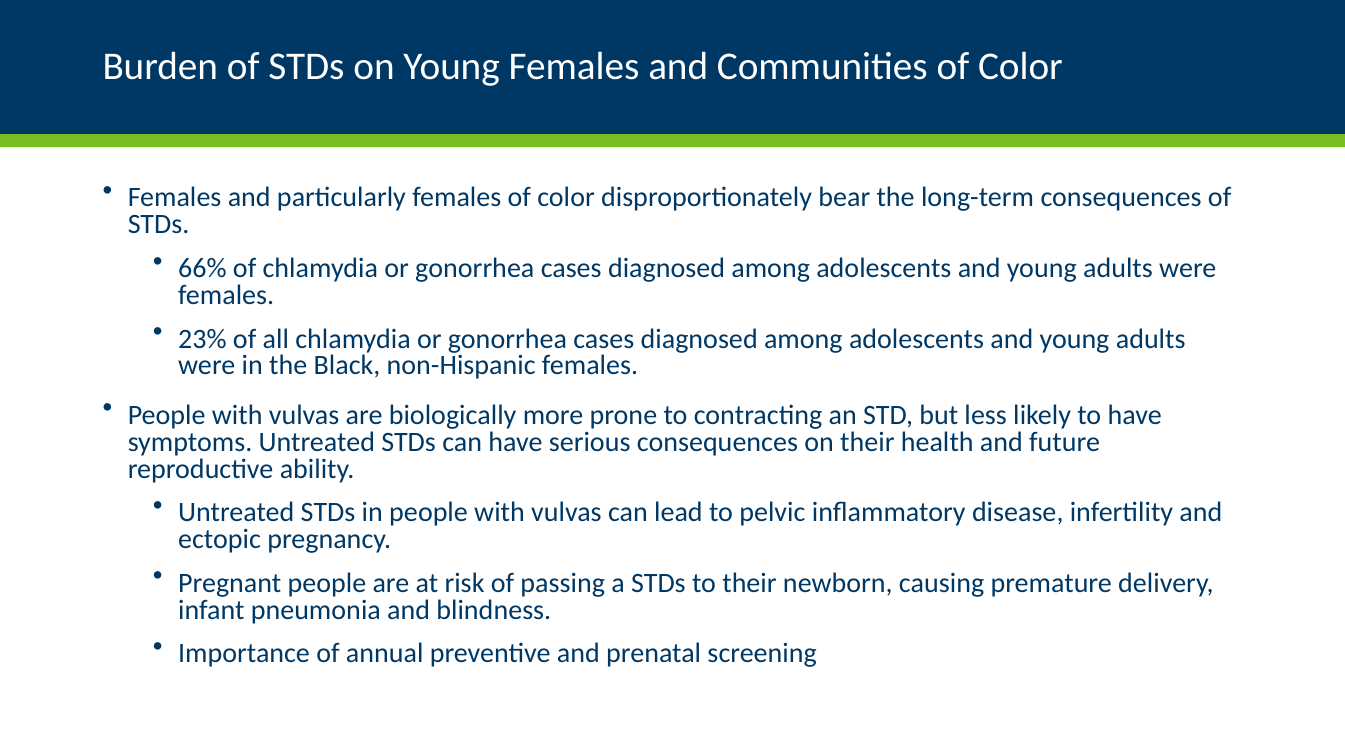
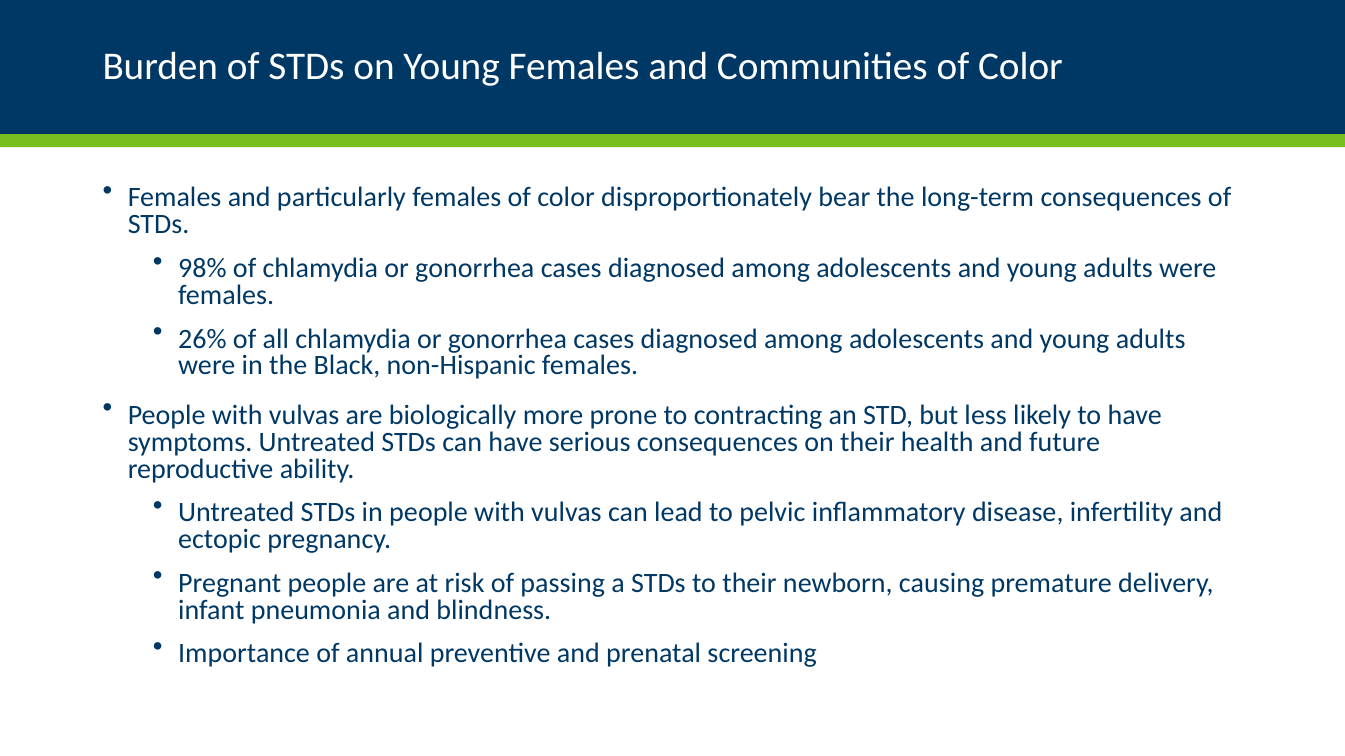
66%: 66% -> 98% (202, 268)
23%: 23% -> 26% (202, 339)
